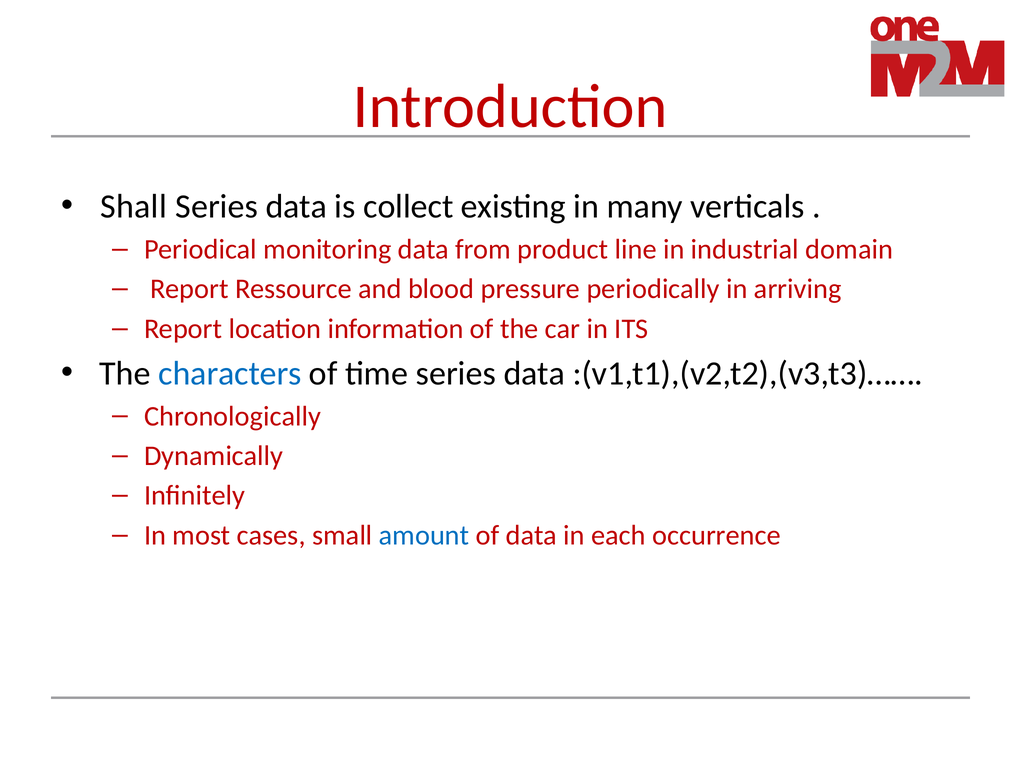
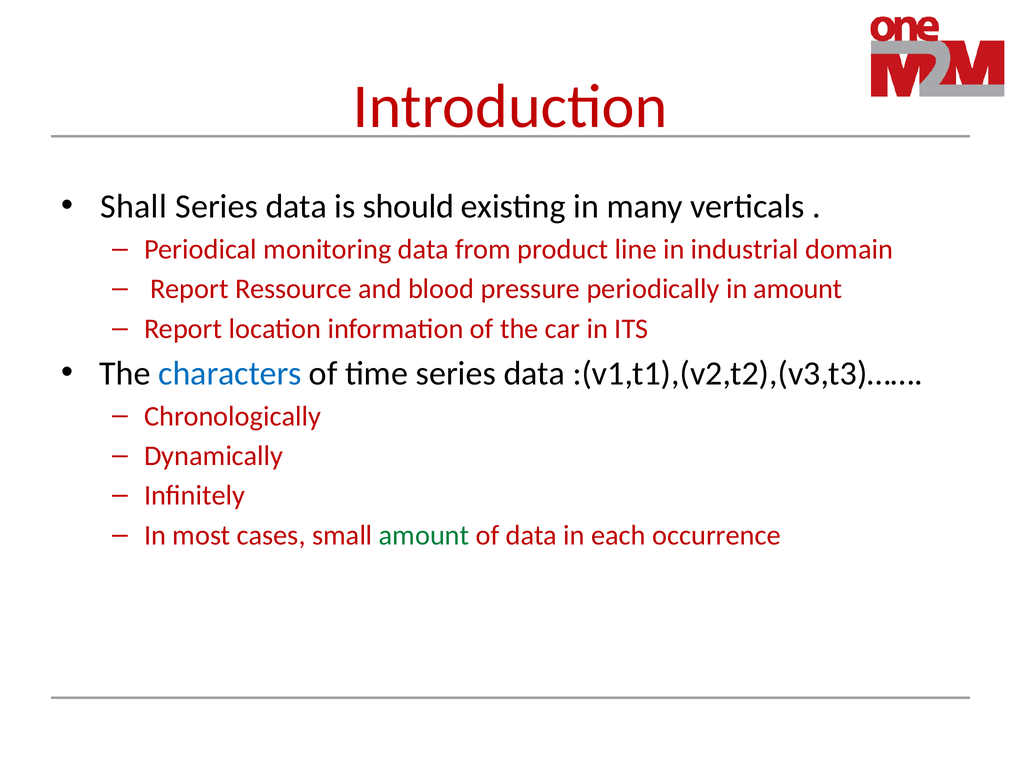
collect: collect -> should (408, 207)
in arriving: arriving -> amount (798, 289)
amount colour: blue -> green (424, 535)
